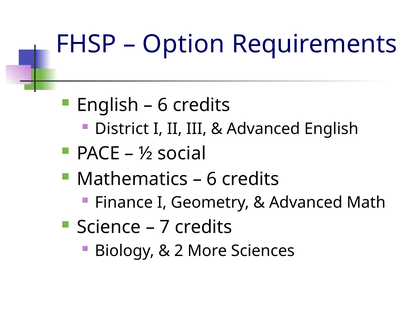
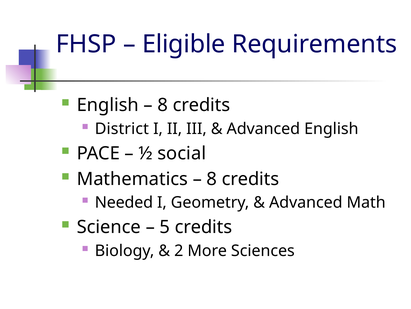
Option: Option -> Eligible (184, 44)
6: 6 -> 8 (163, 105)
6: 6 -> 8 (212, 179)
Finance: Finance -> Needed (124, 202)
7: 7 -> 5 (165, 227)
